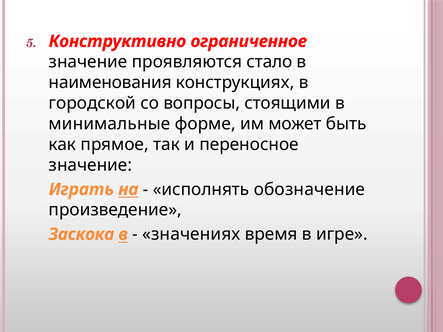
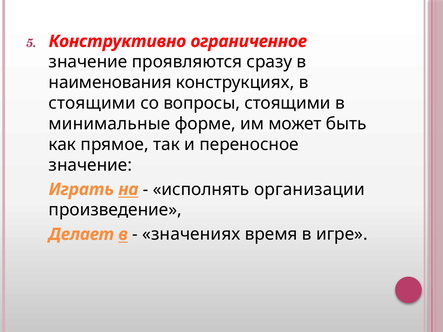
стало: стало -> сразу (269, 62)
городской: городской -> стоящими (92, 103)
обозначение: обозначение -> организации (309, 189)
Заскока: Заскока -> Делает (81, 234)
